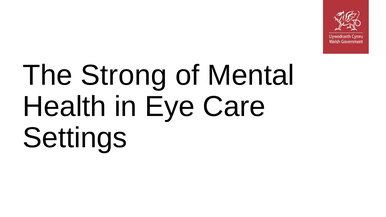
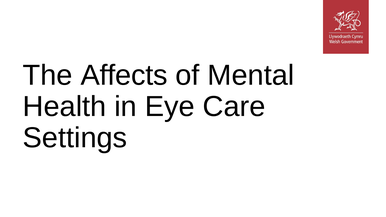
Strong: Strong -> Affects (124, 75)
